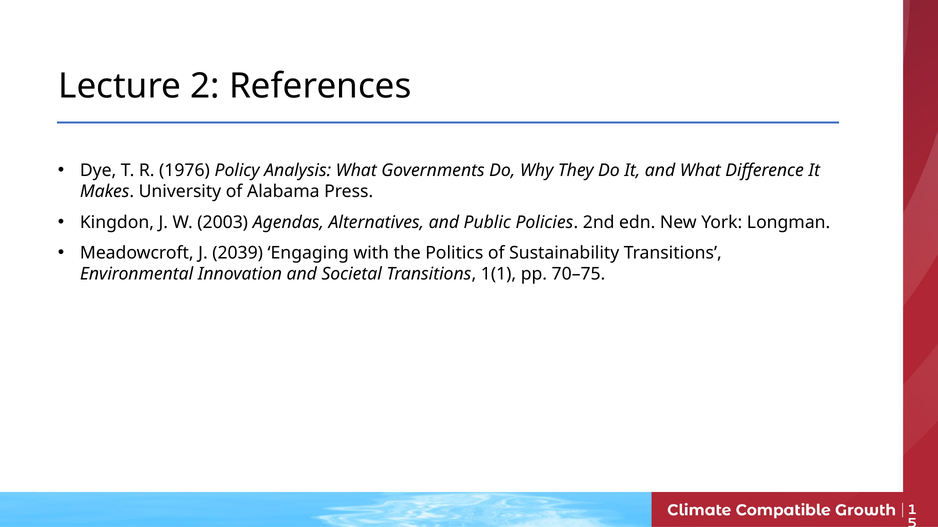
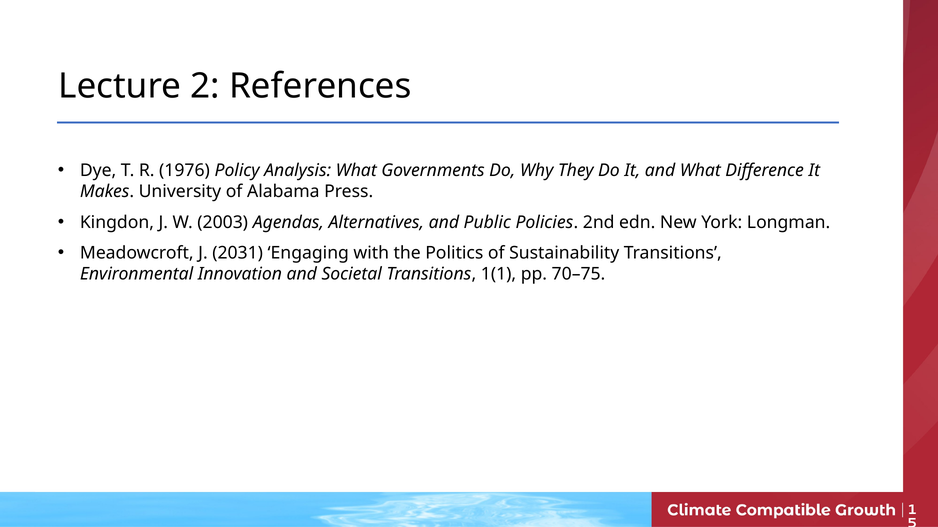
2039: 2039 -> 2031 (238, 253)
